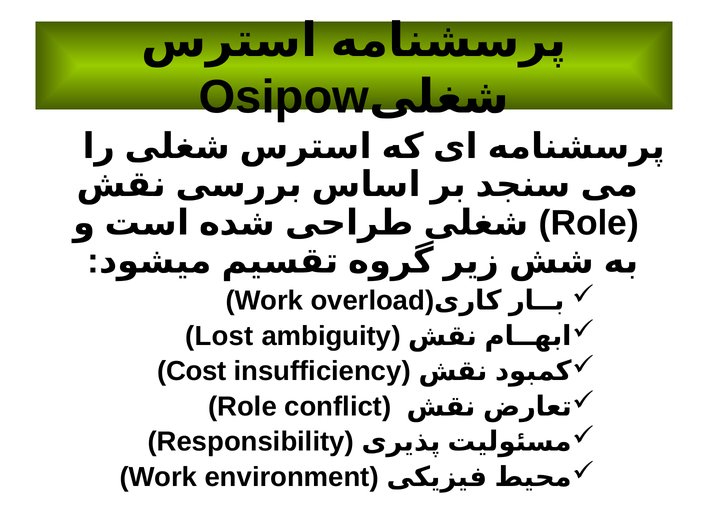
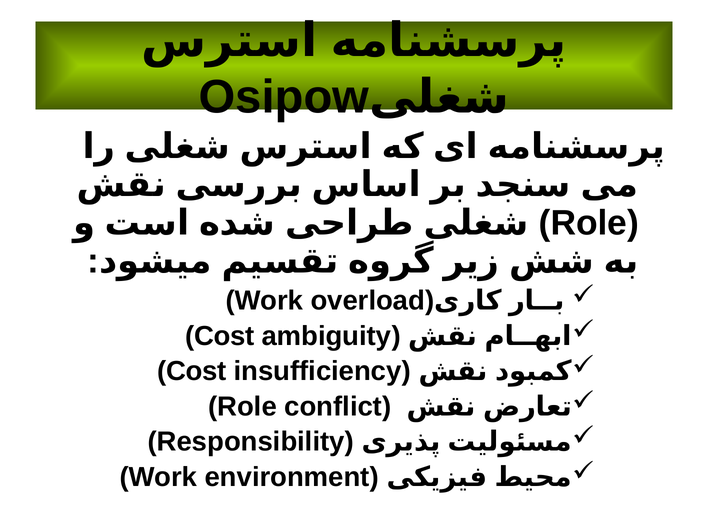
Lost: Lost -> Cost (224, 336)
